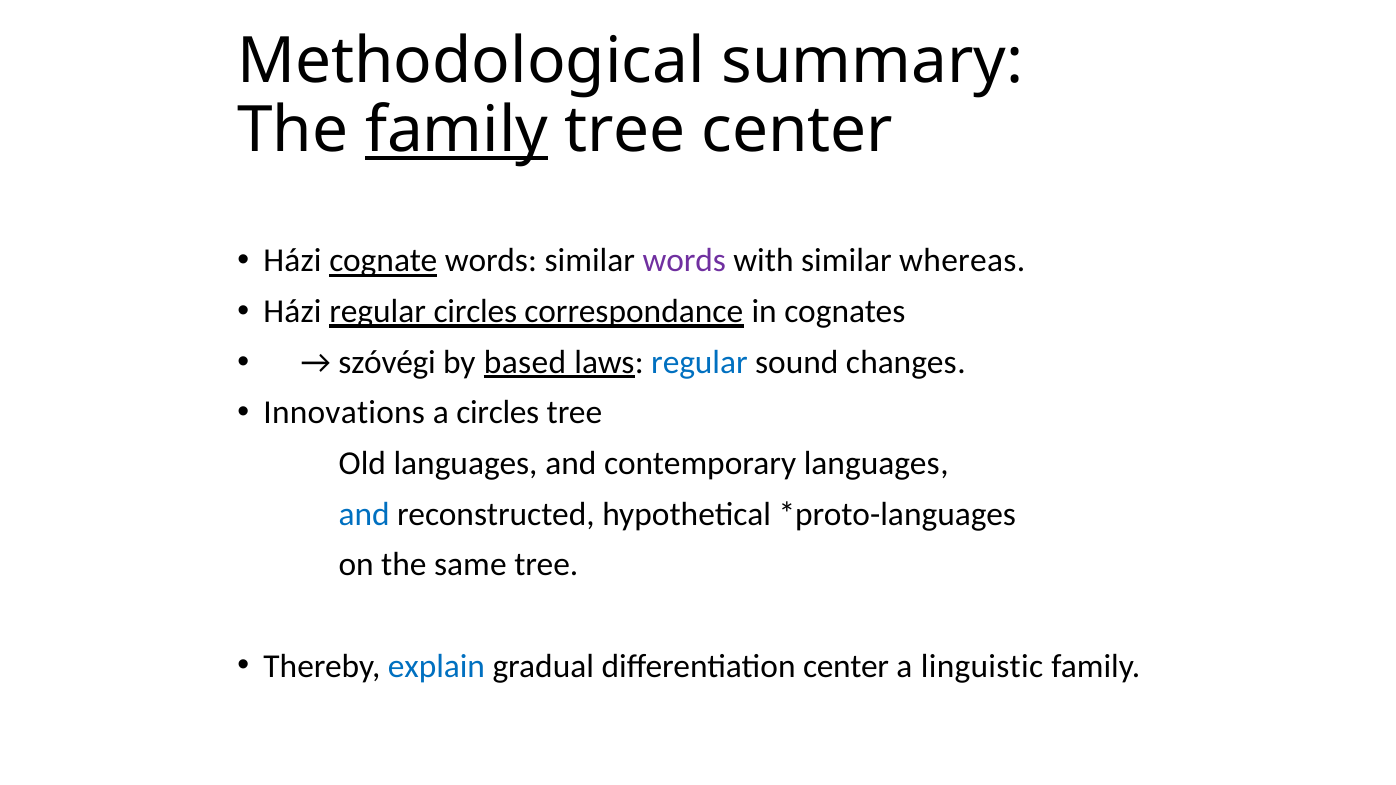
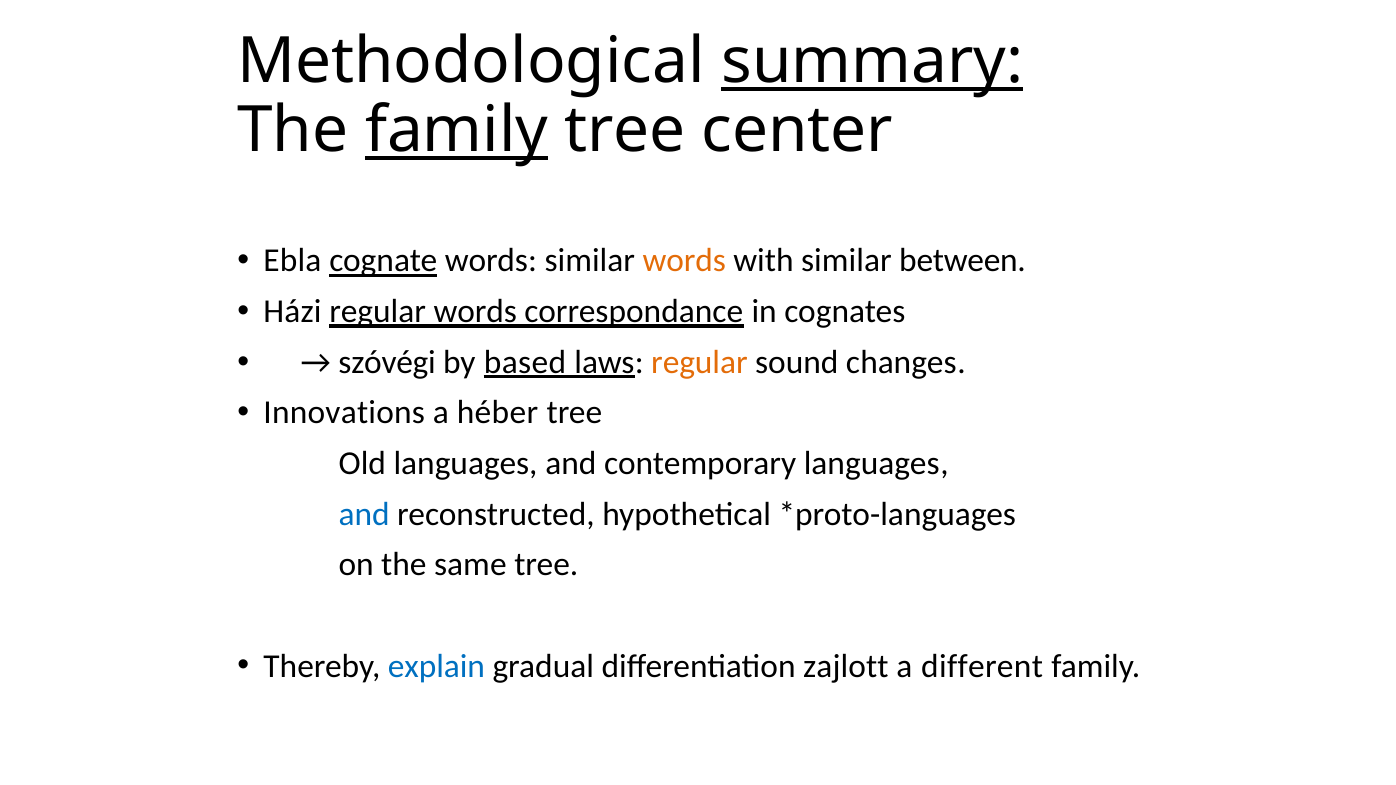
summary underline: none -> present (872, 61)
Házi: Házi -> Ebla (292, 261)
words colour: purple -> orange (684, 261)
whereas: whereas -> between (963, 261)
regular circles: circles -> words (475, 312)
regular colour: blue -> orange (699, 362)
a circles: circles -> héber (497, 413)
differentiation center: center -> zajlott (846, 666)
linguistic: linguistic -> different (982, 666)
